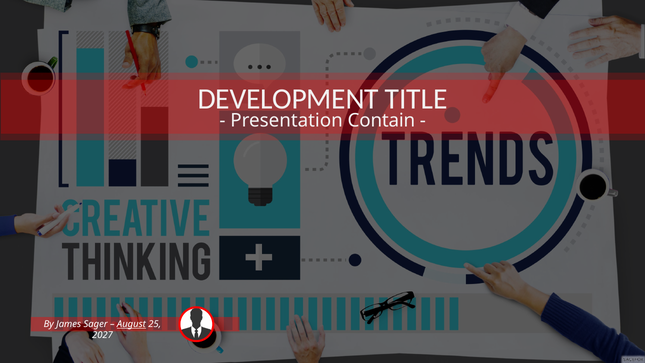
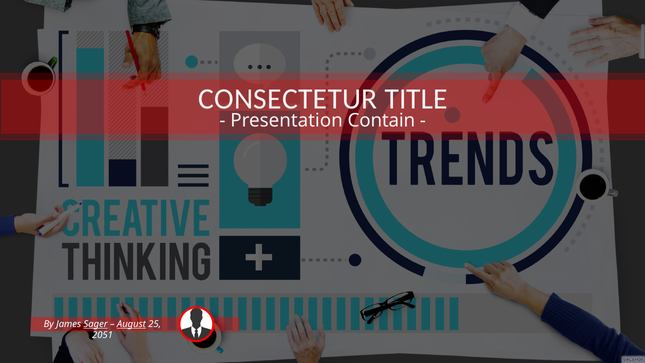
DEVELOPMENT: DEVELOPMENT -> CONSECTETUR (288, 99)
Sager underline: none -> present (96, 324)
2027: 2027 -> 2051 (102, 335)
